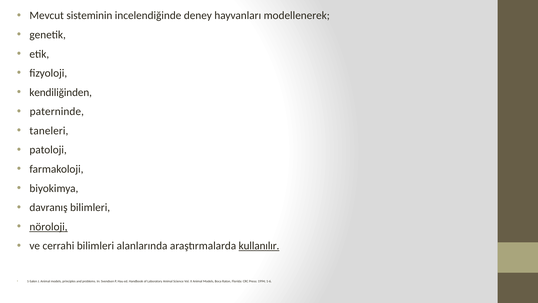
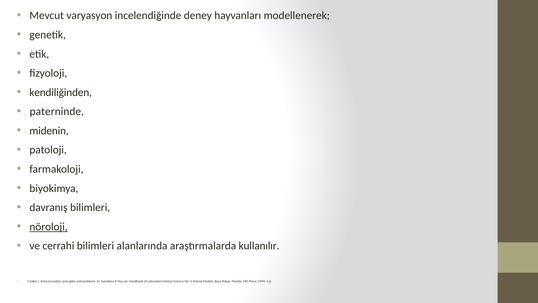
sisteminin: sisteminin -> varyasyon (89, 16)
taneleri: taneleri -> midenin (49, 131)
kullanılır underline: present -> none (259, 246)
